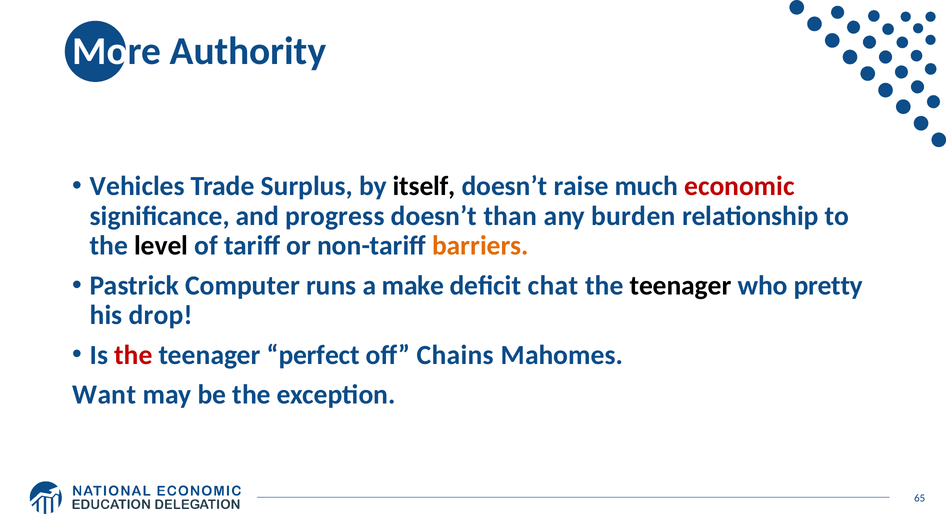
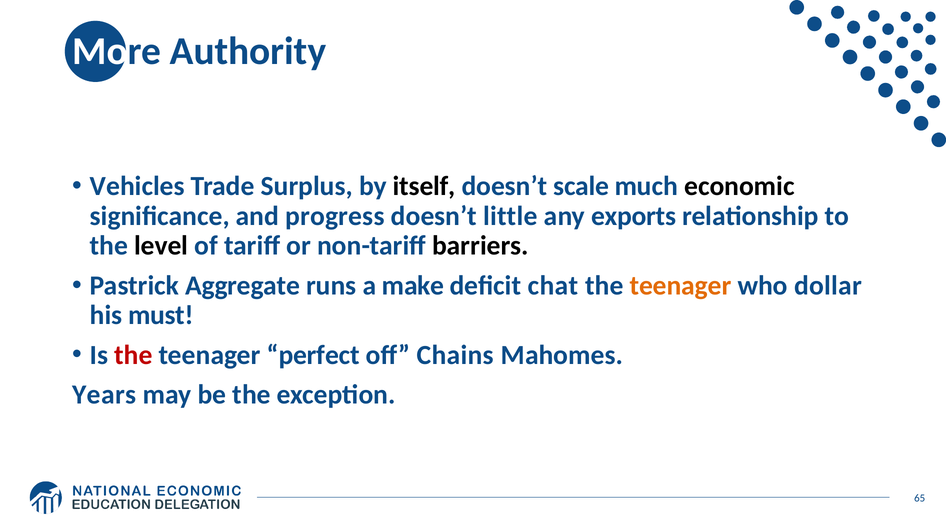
raise: raise -> scale (581, 186)
economic colour: red -> black (739, 186)
than: than -> little (510, 216)
burden: burden -> exports (634, 216)
barriers colour: orange -> black (480, 246)
Computer: Computer -> Aggregate (243, 286)
teenager colour: black -> orange (681, 286)
pretty: pretty -> dollar (828, 286)
drop: drop -> must (161, 315)
Want: Want -> Years (104, 395)
